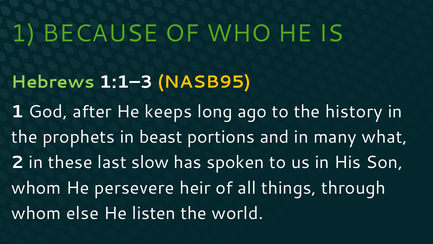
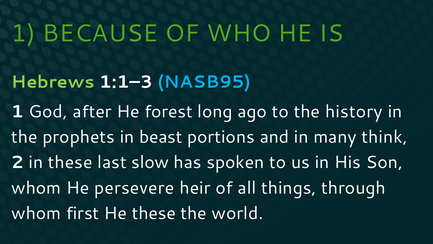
NASB95 colour: yellow -> light blue (204, 82)
keeps: keeps -> forest (169, 112)
what: what -> think (385, 137)
else: else -> first (83, 213)
He listen: listen -> these (154, 213)
